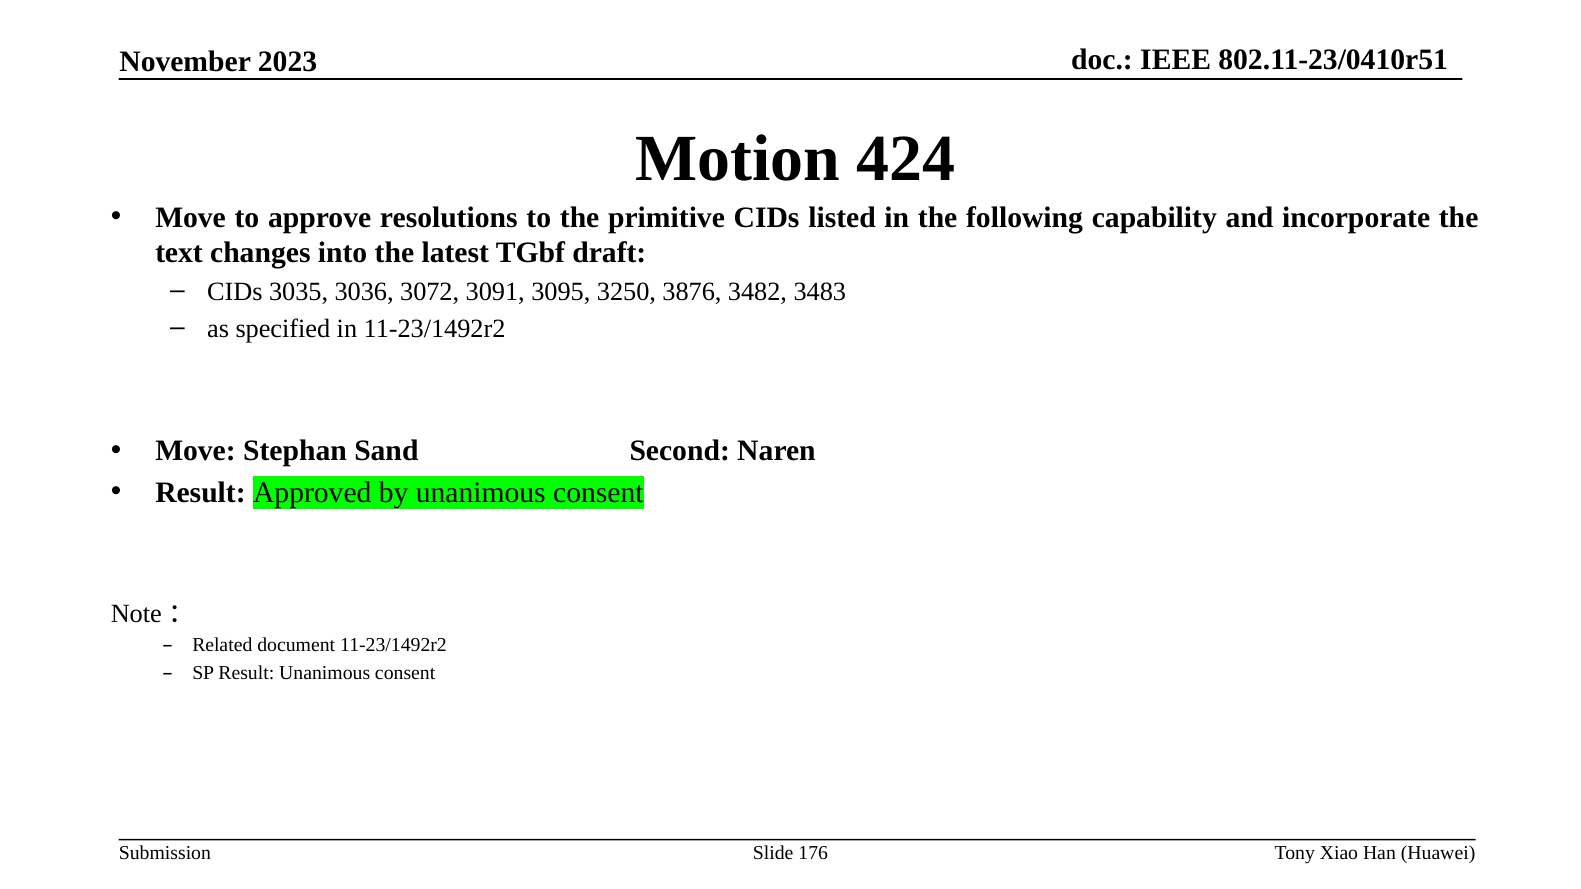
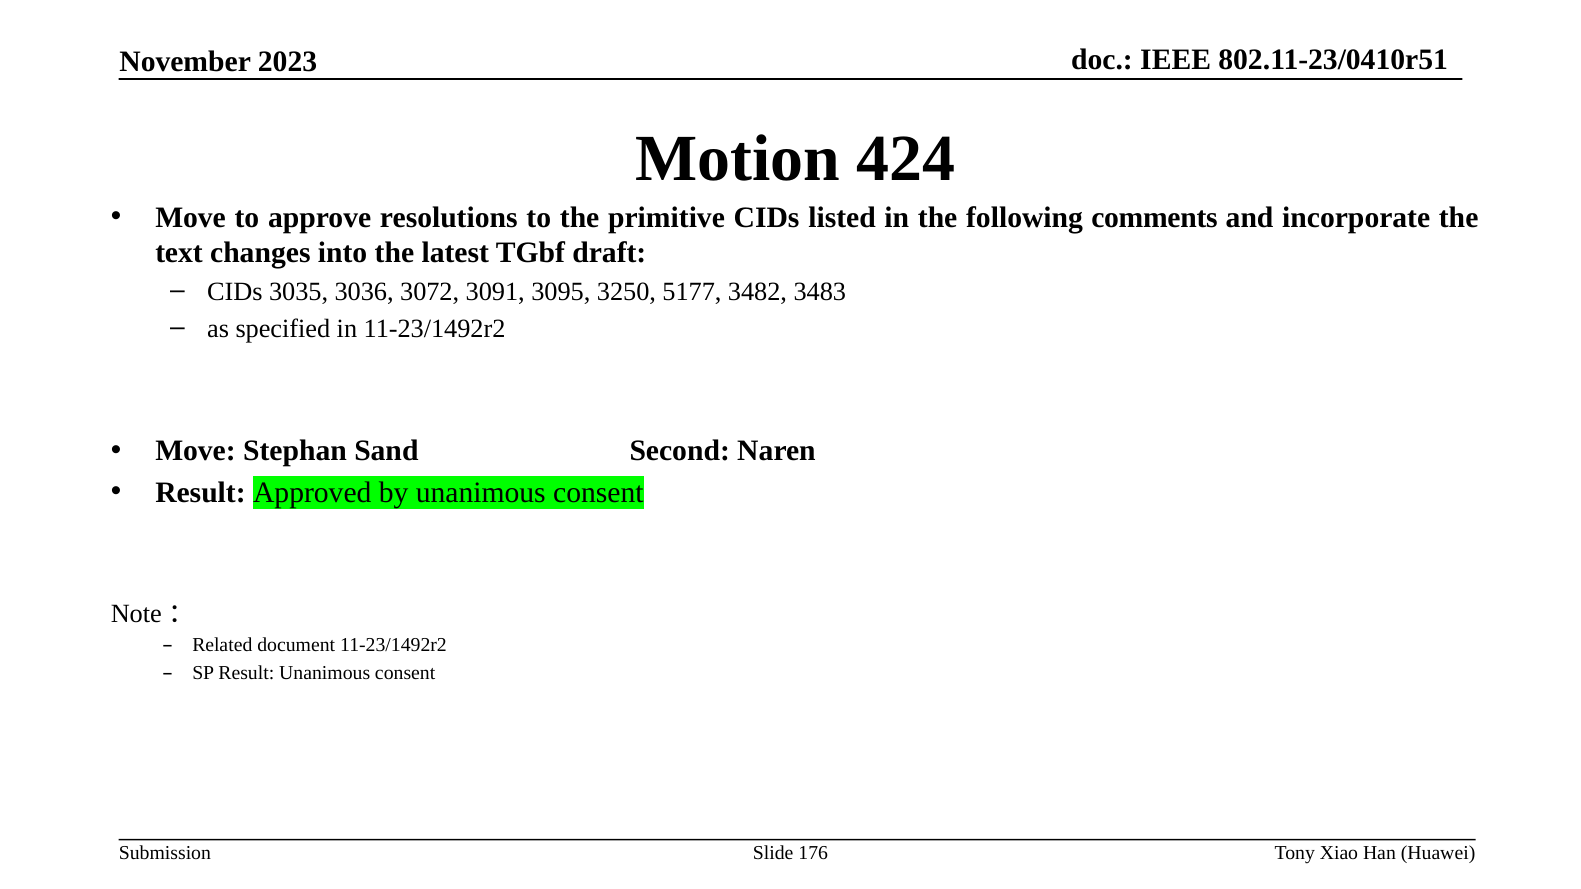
capability: capability -> comments (1154, 218)
3876: 3876 -> 5177 (692, 292)
